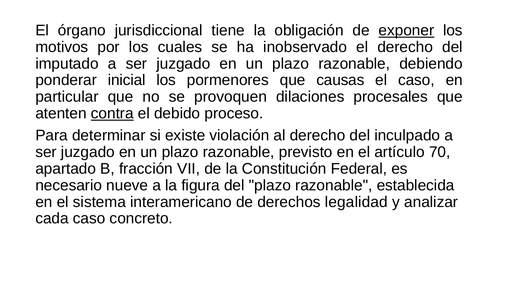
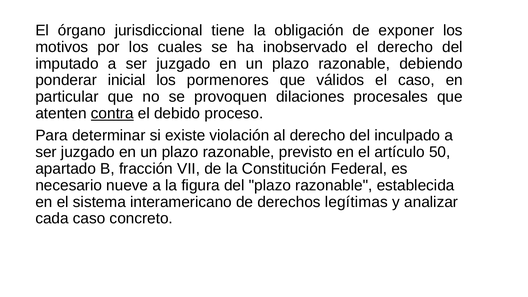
exponer underline: present -> none (406, 30)
causas: causas -> válidos (340, 80)
70: 70 -> 50 (440, 152)
legalidad: legalidad -> legítimas (356, 202)
